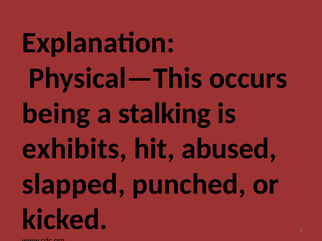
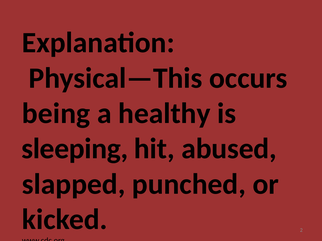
stalking: stalking -> healthy (164, 114)
exhibits: exhibits -> sleeping (75, 149)
